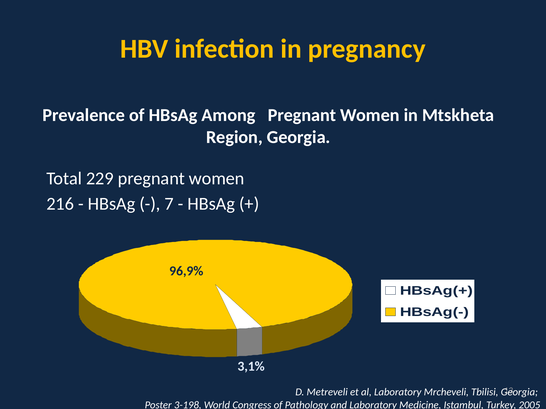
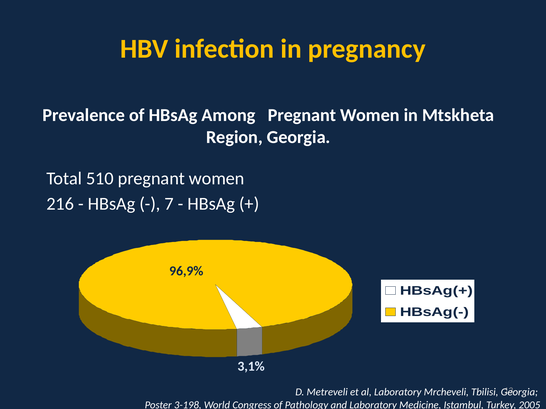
229: 229 -> 510 (100, 179)
